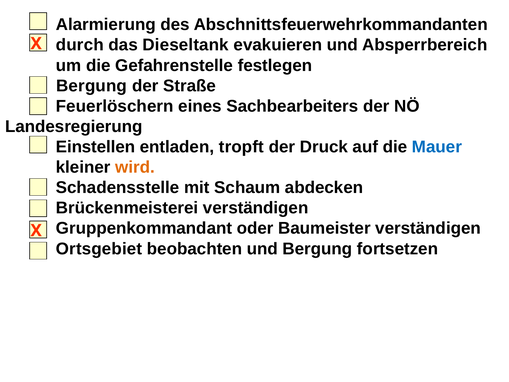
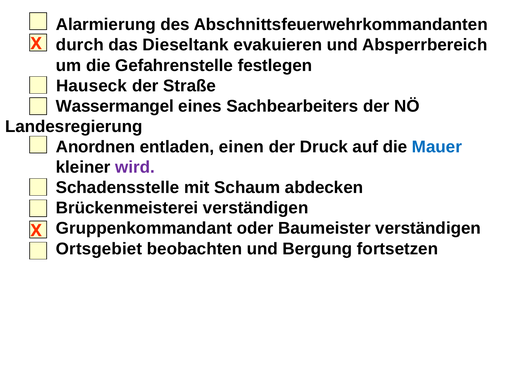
Bergung: Bergung -> Hauseck (92, 86)
Feuerlöschern: Feuerlöschern -> Wassermangel (115, 106)
Einstellen: Einstellen -> Anordnen (96, 147)
tropft: tropft -> einen (241, 147)
wird colour: orange -> purple (135, 167)
